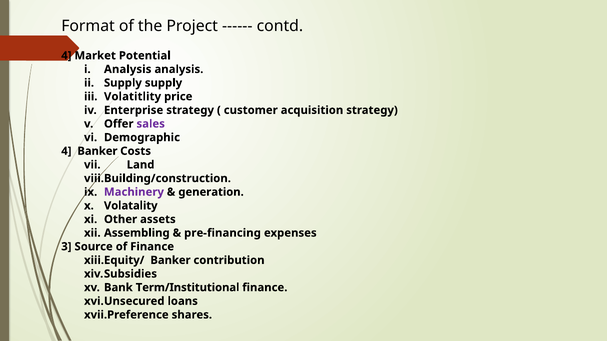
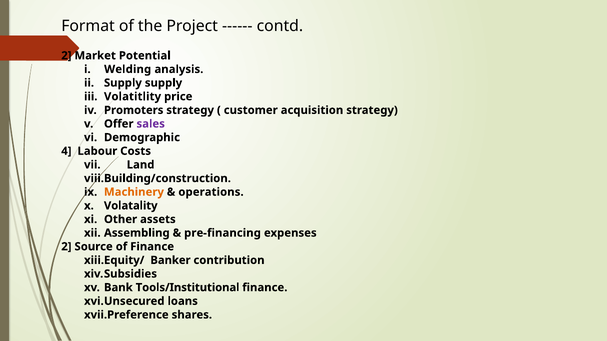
4: 4 -> 2 (66, 56)
Analysis: Analysis -> Welding (128, 69)
Enterprise: Enterprise -> Promoters (134, 110)
4 Banker: Banker -> Labour (97, 151)
Machinery colour: purple -> orange (134, 192)
generation: generation -> operations (211, 192)
3: 3 -> 2 (66, 247)
Term/Institutional: Term/Institutional -> Tools/Institutional (188, 288)
